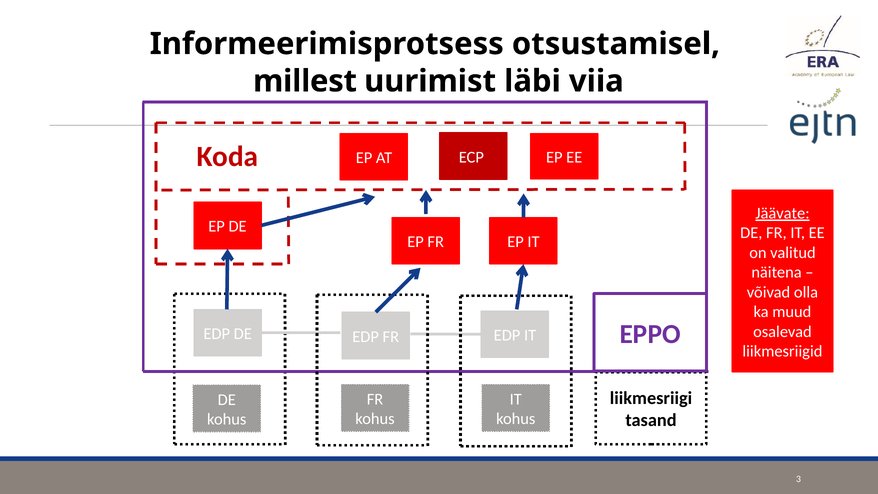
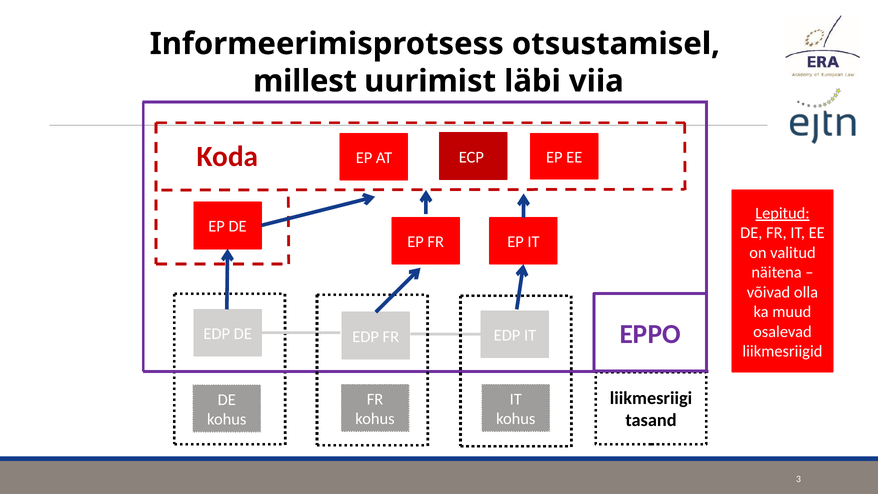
Jäävate: Jäävate -> Lepitud (782, 213)
